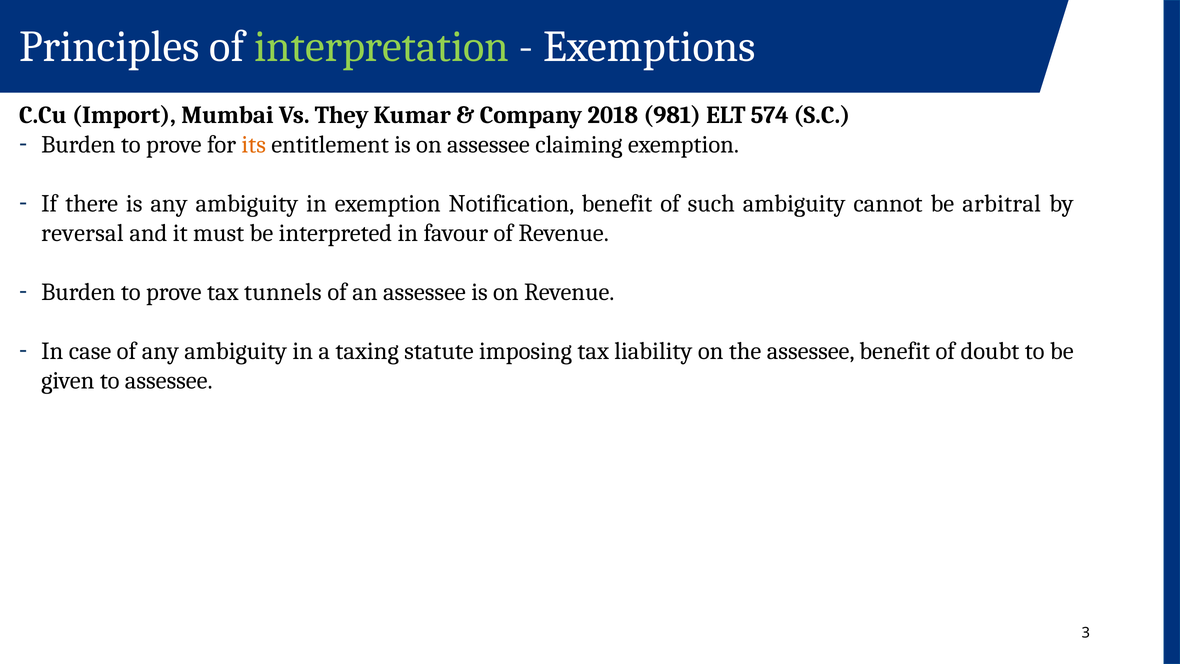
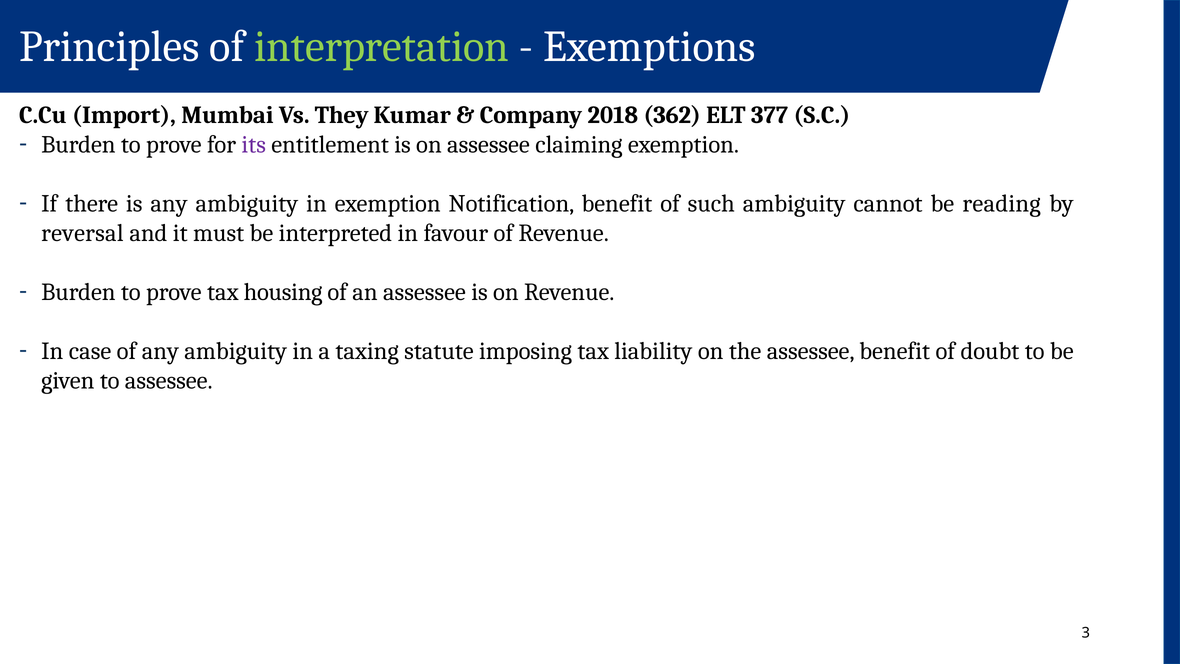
981: 981 -> 362 (672, 115)
574: 574 -> 377 (770, 115)
its colour: orange -> purple (254, 144)
arbitral: arbitral -> reading (1002, 203)
tunnels: tunnels -> housing (283, 292)
